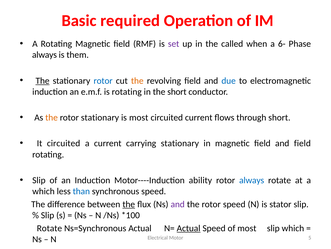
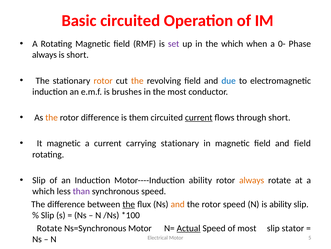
Basic required: required -> circuited (130, 21)
the called: called -> which (232, 44)
6-: 6- -> 0- (282, 44)
is them: them -> short (78, 55)
The underline: present -> none (43, 80)
rotor colour: blue -> orange (103, 80)
is rotating: rotating -> brushes (127, 92)
the short: short -> most (177, 92)
rotor stationary: stationary -> difference (100, 117)
is most: most -> them (139, 117)
current underline: none -> present (199, 117)
It circuited: circuited -> magnetic (64, 143)
always colour: blue -> orange (252, 180)
than colour: blue -> purple (81, 191)
and colour: purple -> orange (178, 204)
is stator: stator -> ability (280, 204)
Ns=Synchronous Actual: Actual -> Motor (140, 228)
slip which: which -> stator (293, 228)
